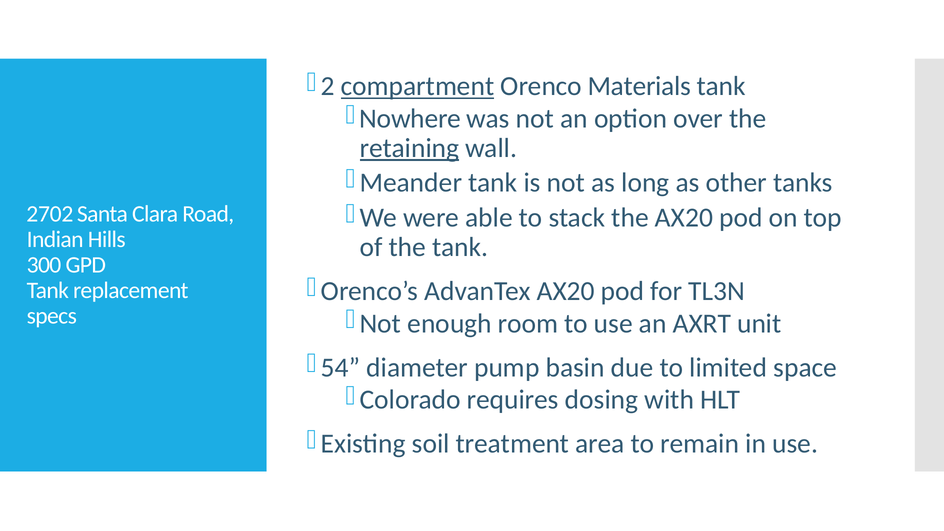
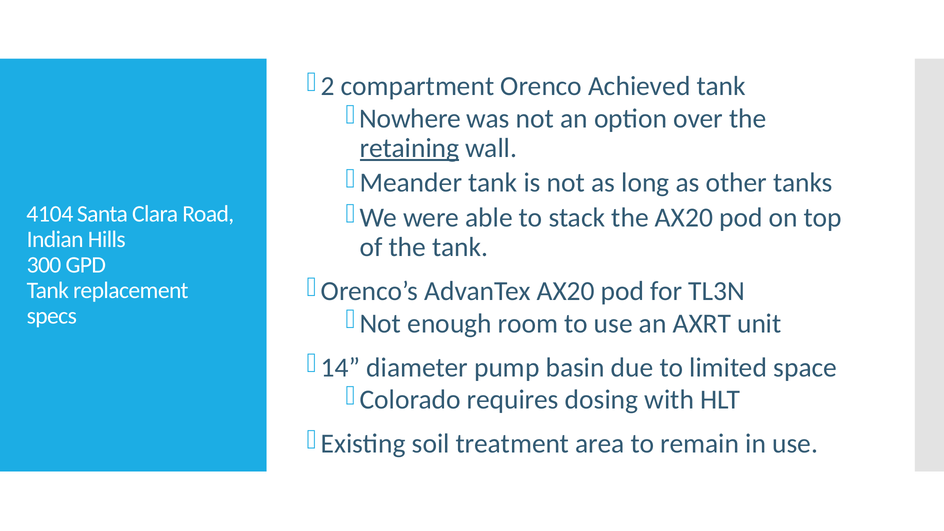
compartment underline: present -> none (418, 86)
Materials: Materials -> Achieved (639, 86)
2702: 2702 -> 4104 (50, 214)
54: 54 -> 14 (341, 367)
